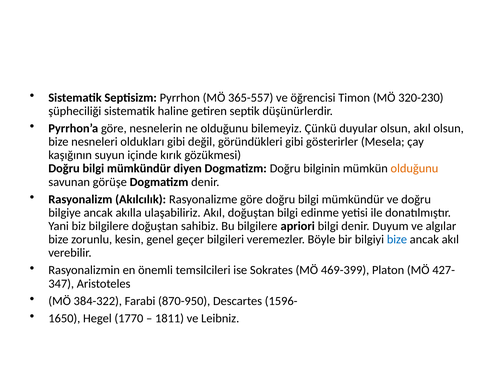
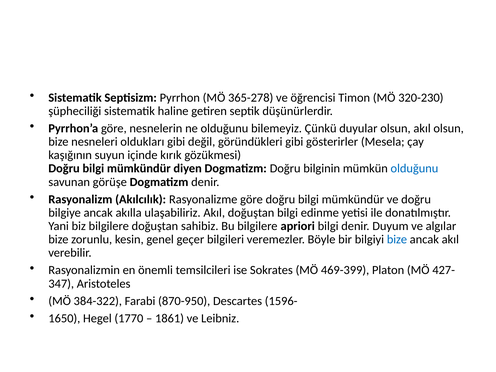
365-557: 365-557 -> 365-278 (251, 98)
olduğunu colour: orange -> blue (414, 169)
1811: 1811 -> 1861 (170, 318)
